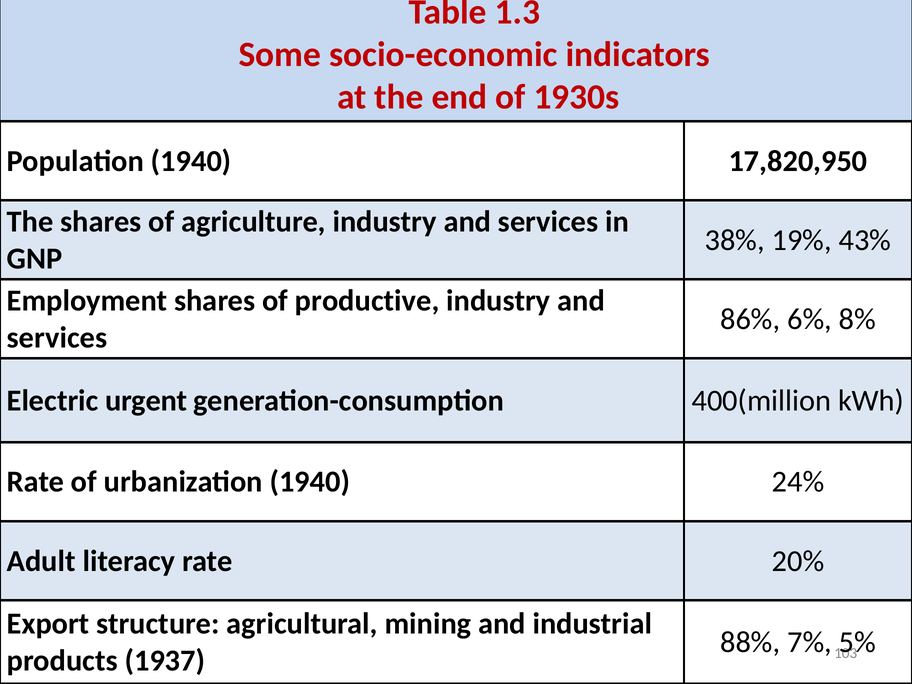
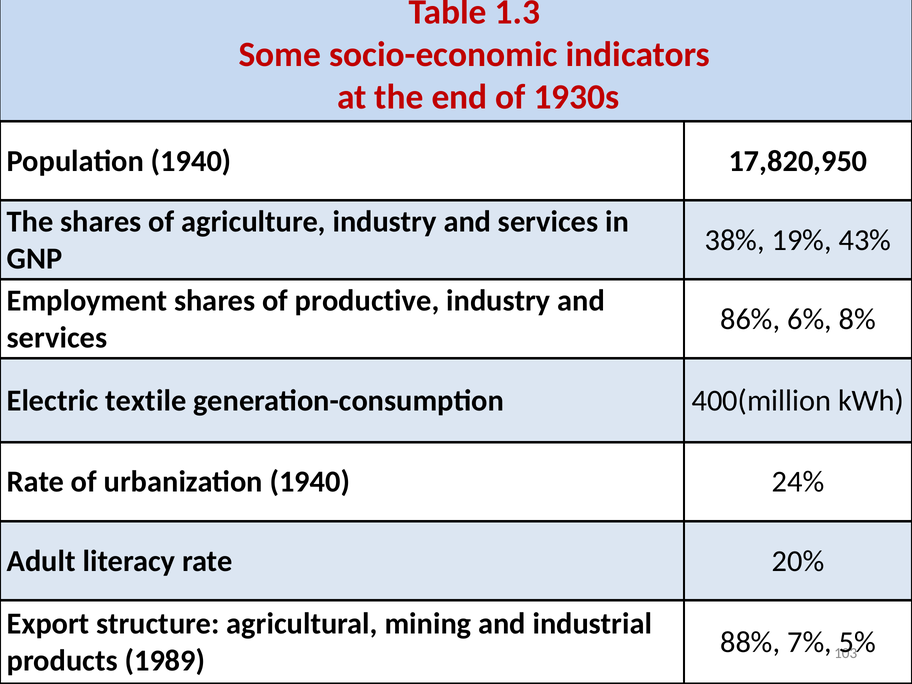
urgent: urgent -> textile (146, 401)
1937: 1937 -> 1989 (165, 661)
